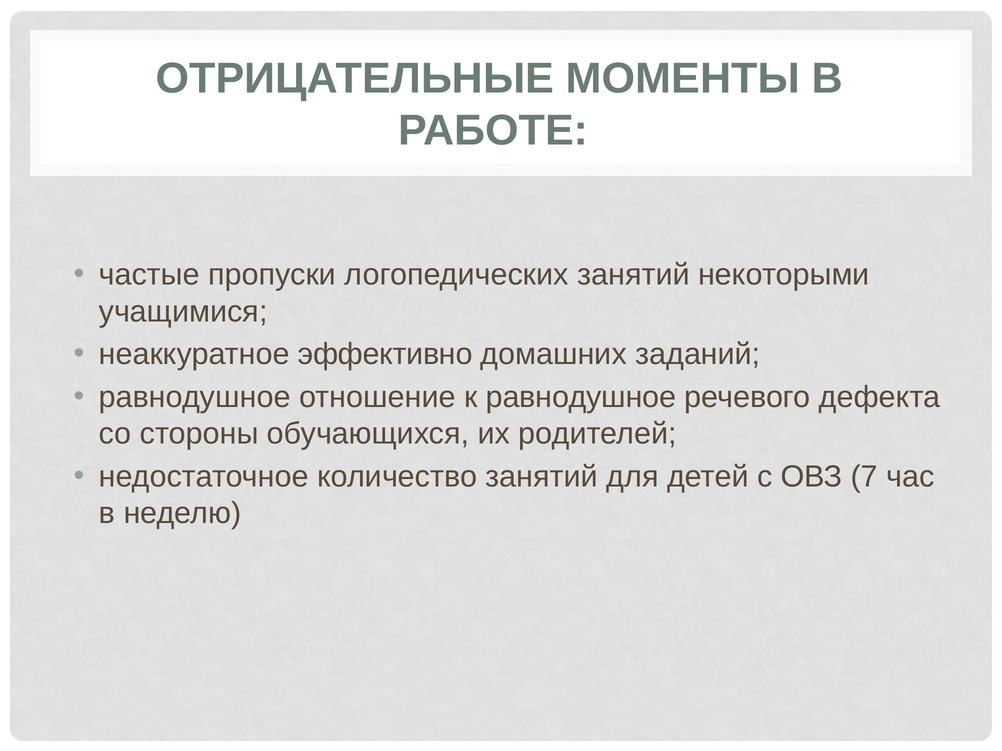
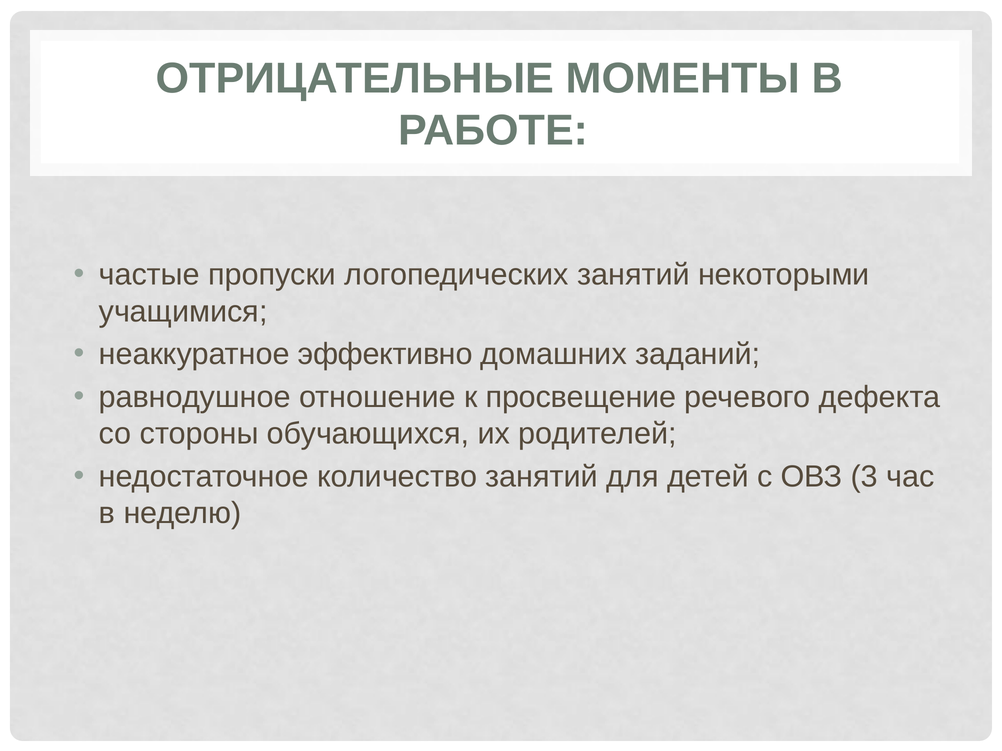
к равнодушное: равнодушное -> просвещение (581, 397)
7: 7 -> 3 (864, 477)
